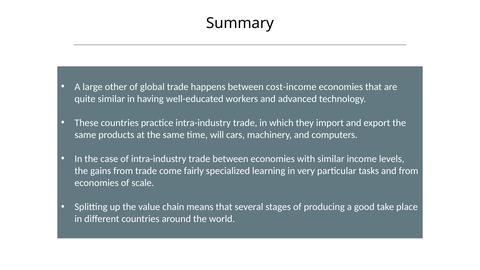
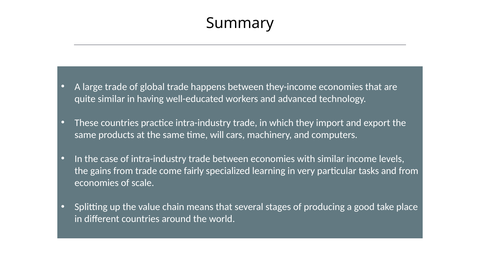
large other: other -> trade (116, 87)
cost-income: cost-income -> they-income (291, 87)
